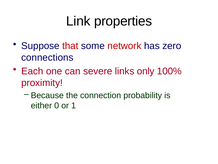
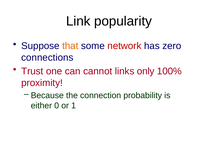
properties: properties -> popularity (123, 21)
that colour: red -> orange (70, 46)
Each: Each -> Trust (32, 71)
severe: severe -> cannot (98, 71)
